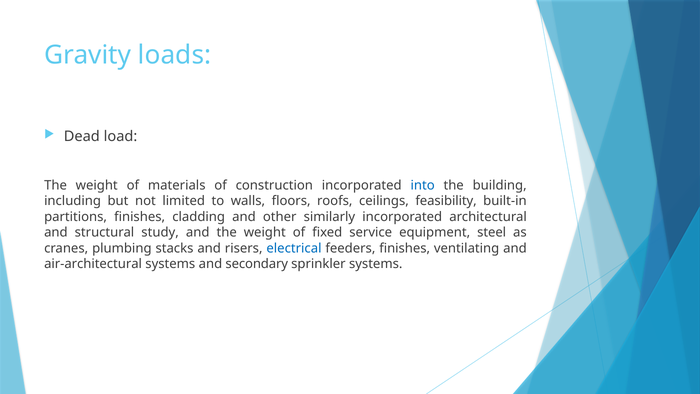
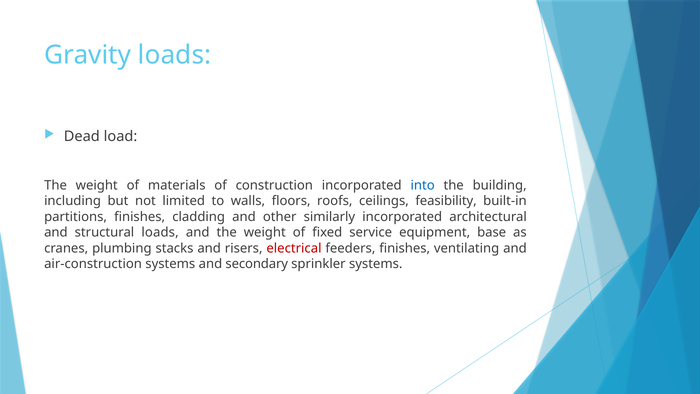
structural study: study -> loads (160, 232)
steel: steel -> base (492, 232)
electrical colour: blue -> red (294, 248)
air-architectural: air-architectural -> air-construction (93, 264)
